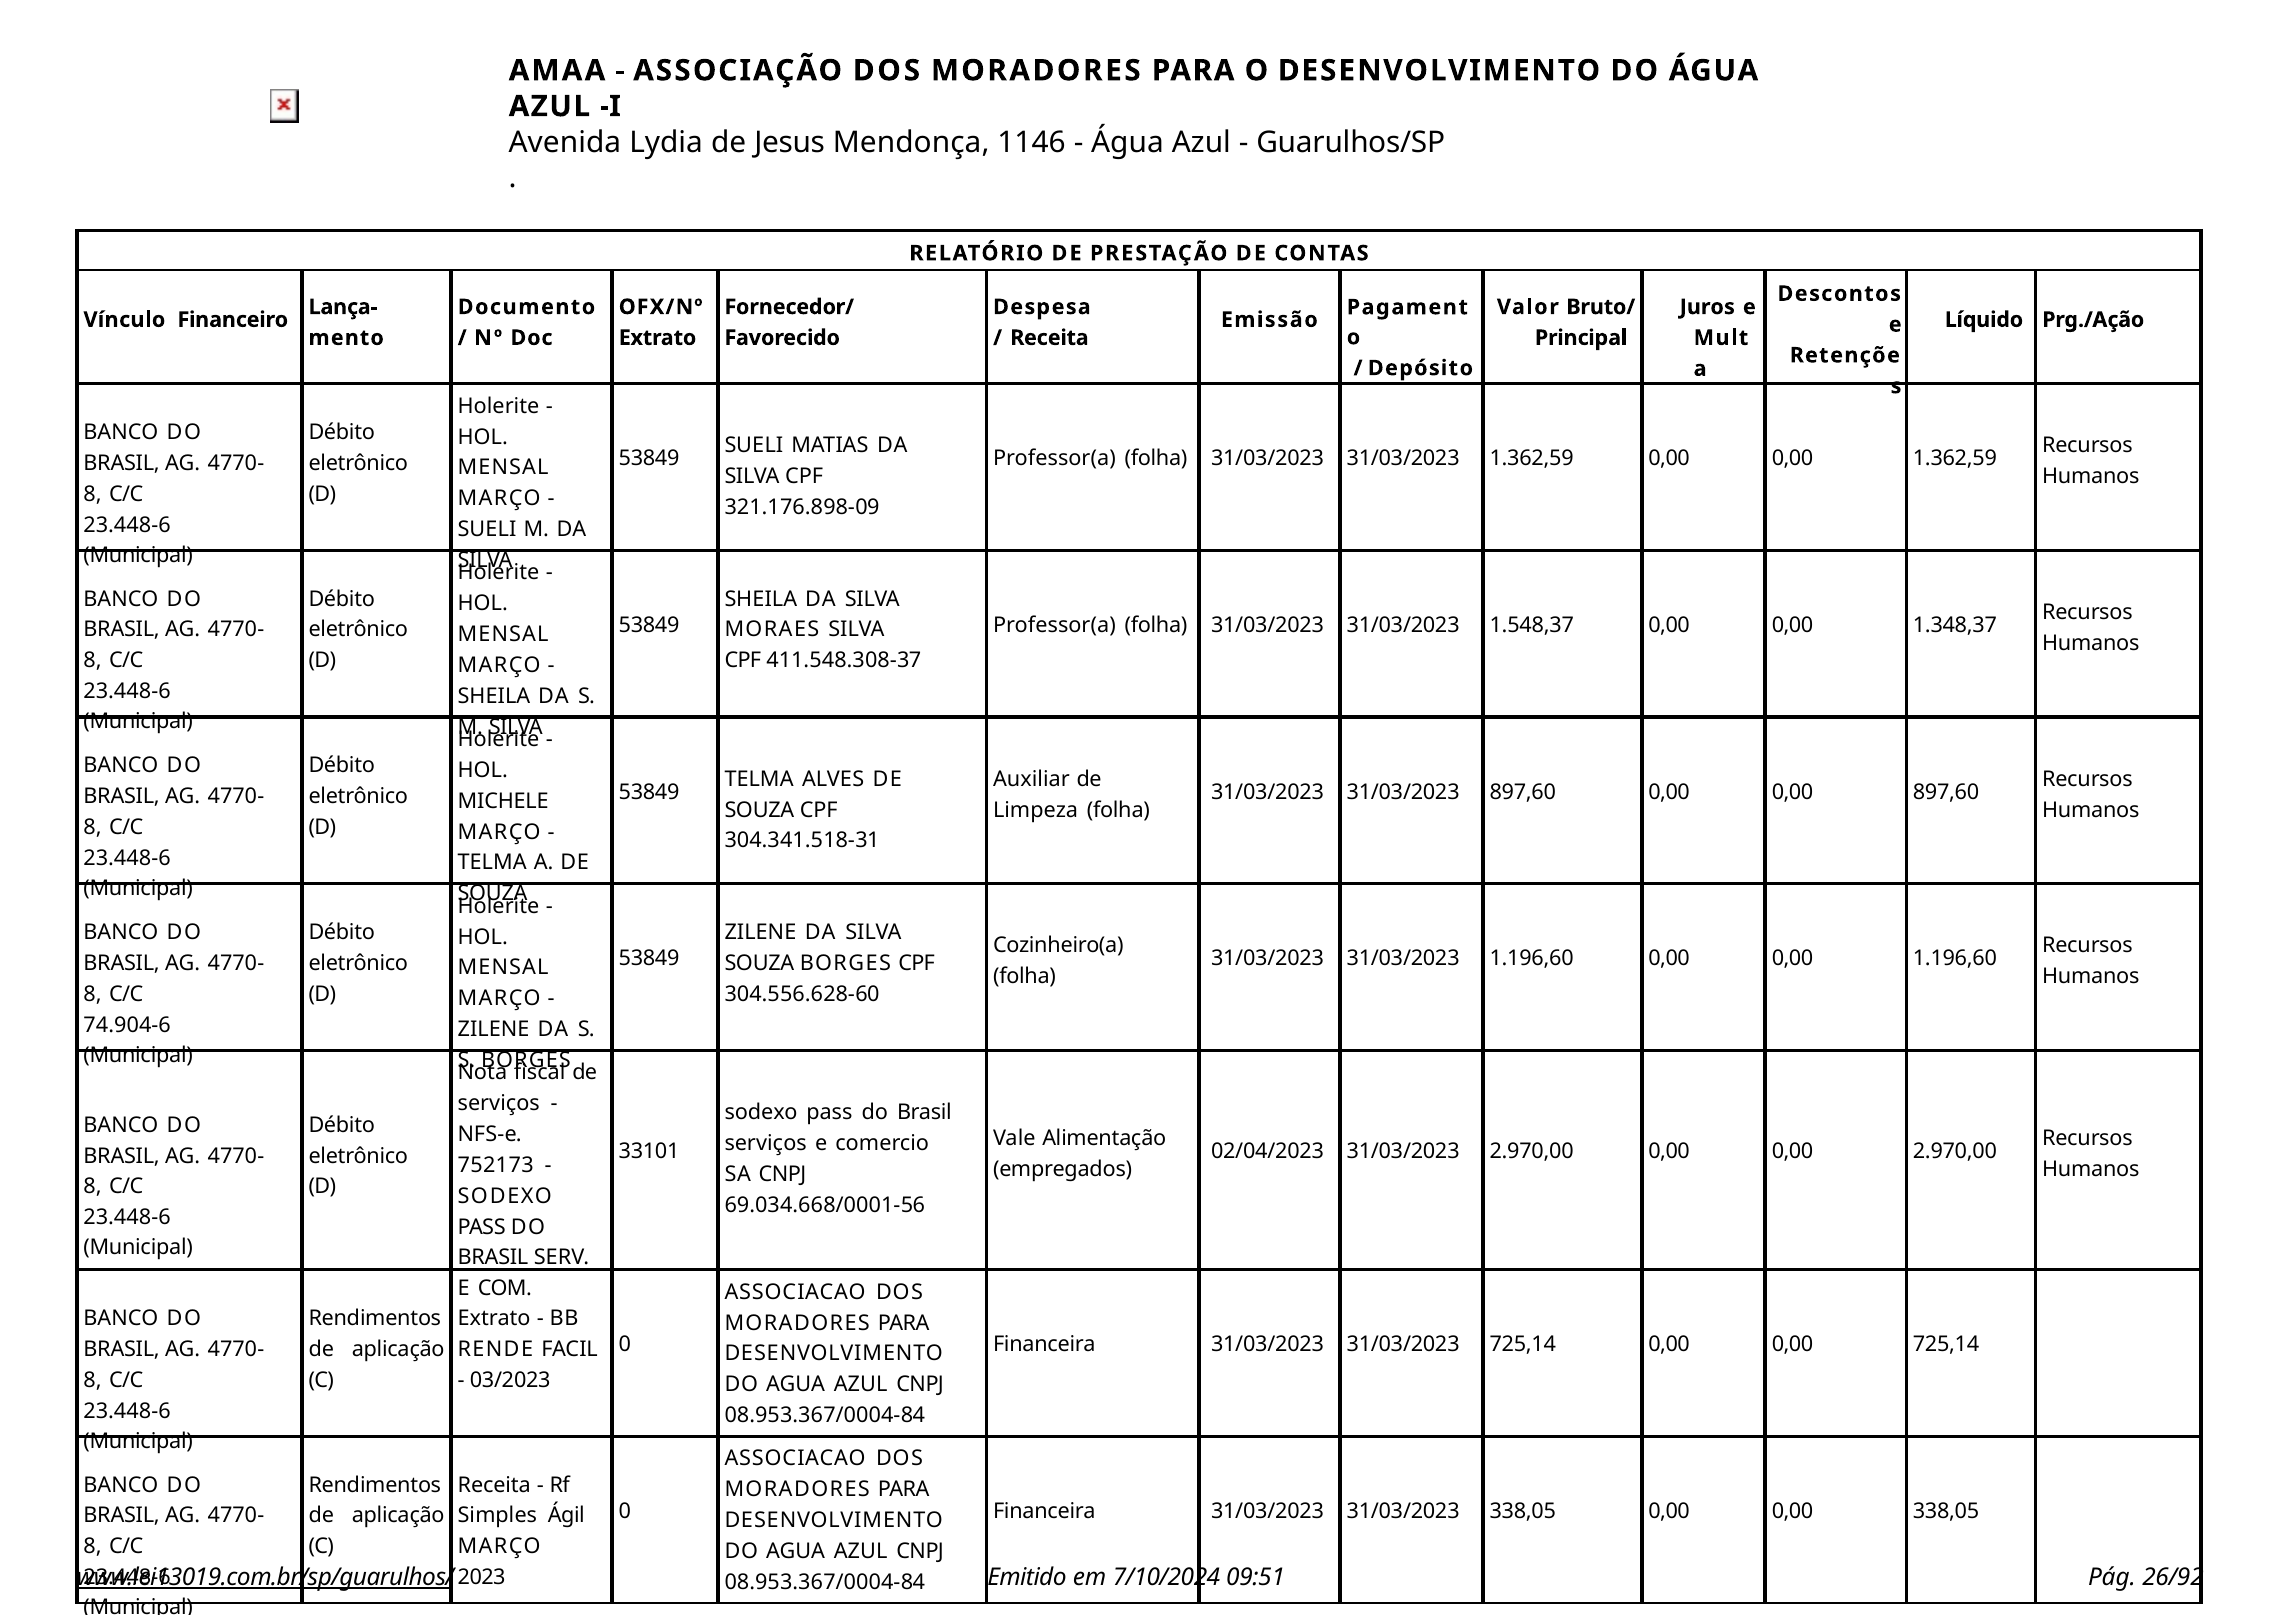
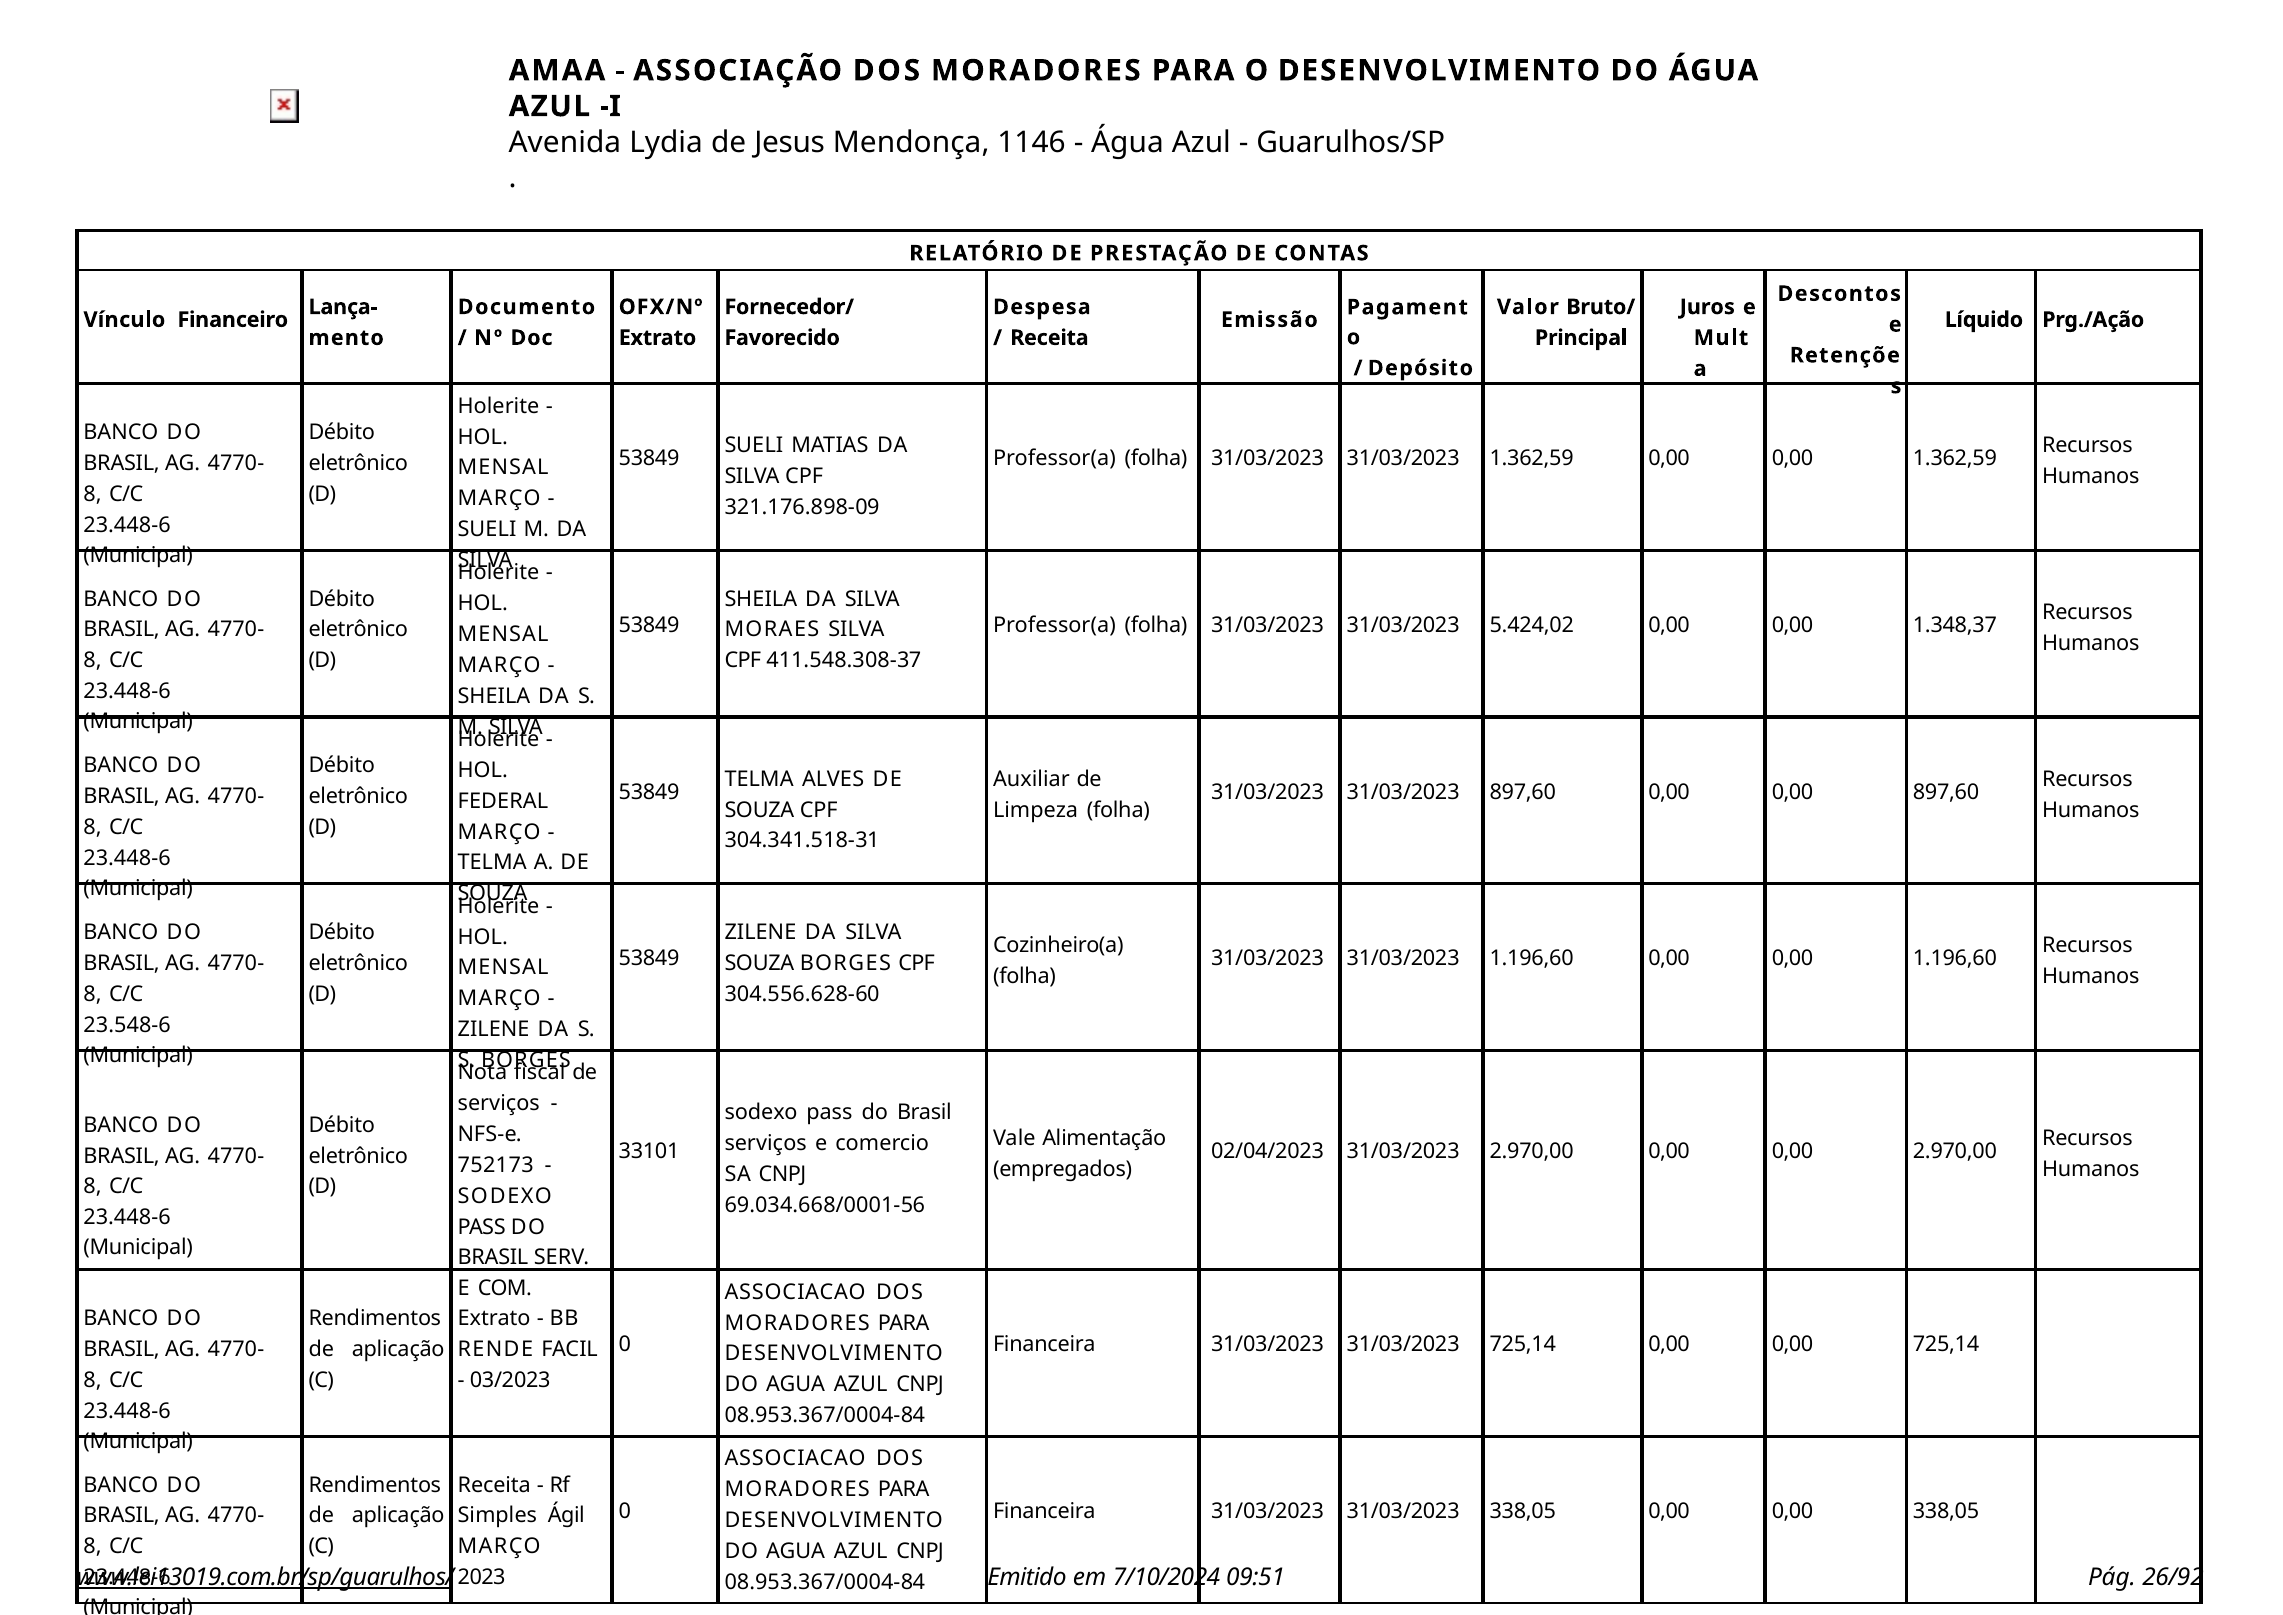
1.548,37: 1.548,37 -> 5.424,02 (1532, 625)
MICHELE: MICHELE -> FEDERAL (503, 801)
74.904-6: 74.904-6 -> 23.548-6 (127, 1025)
